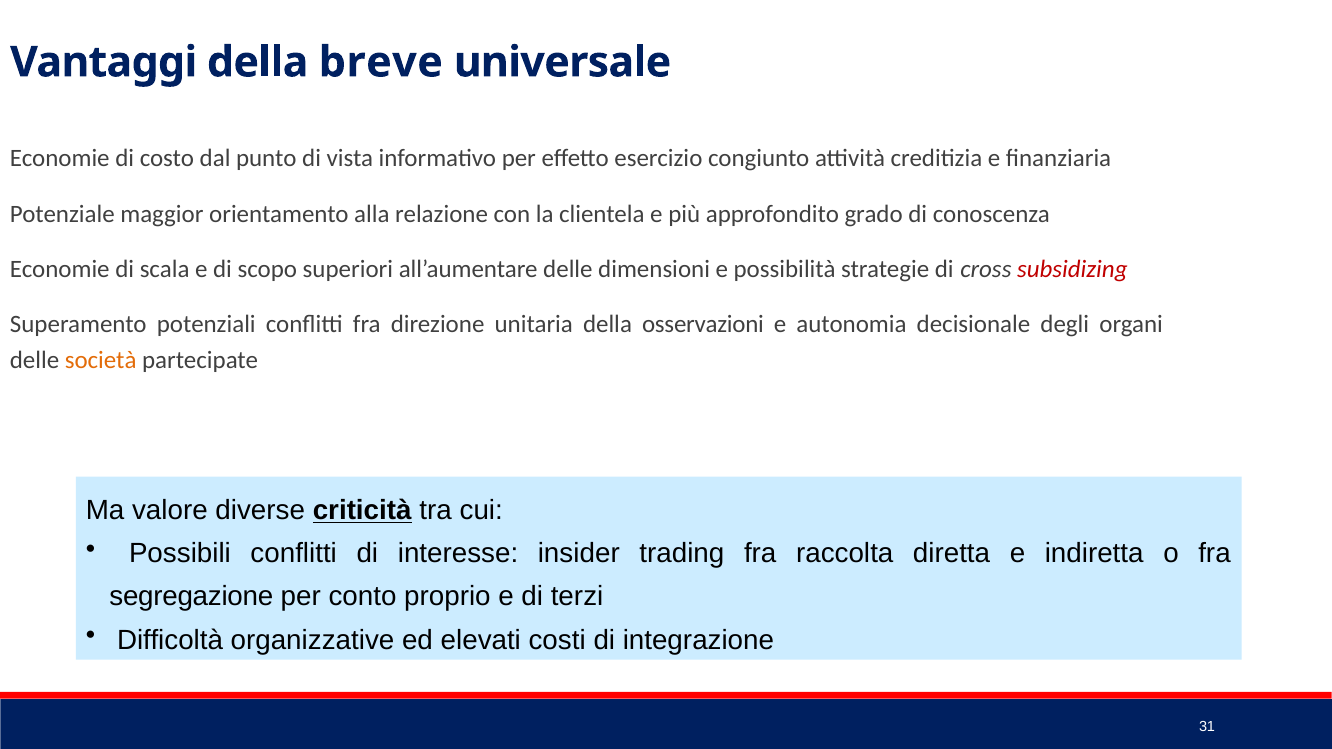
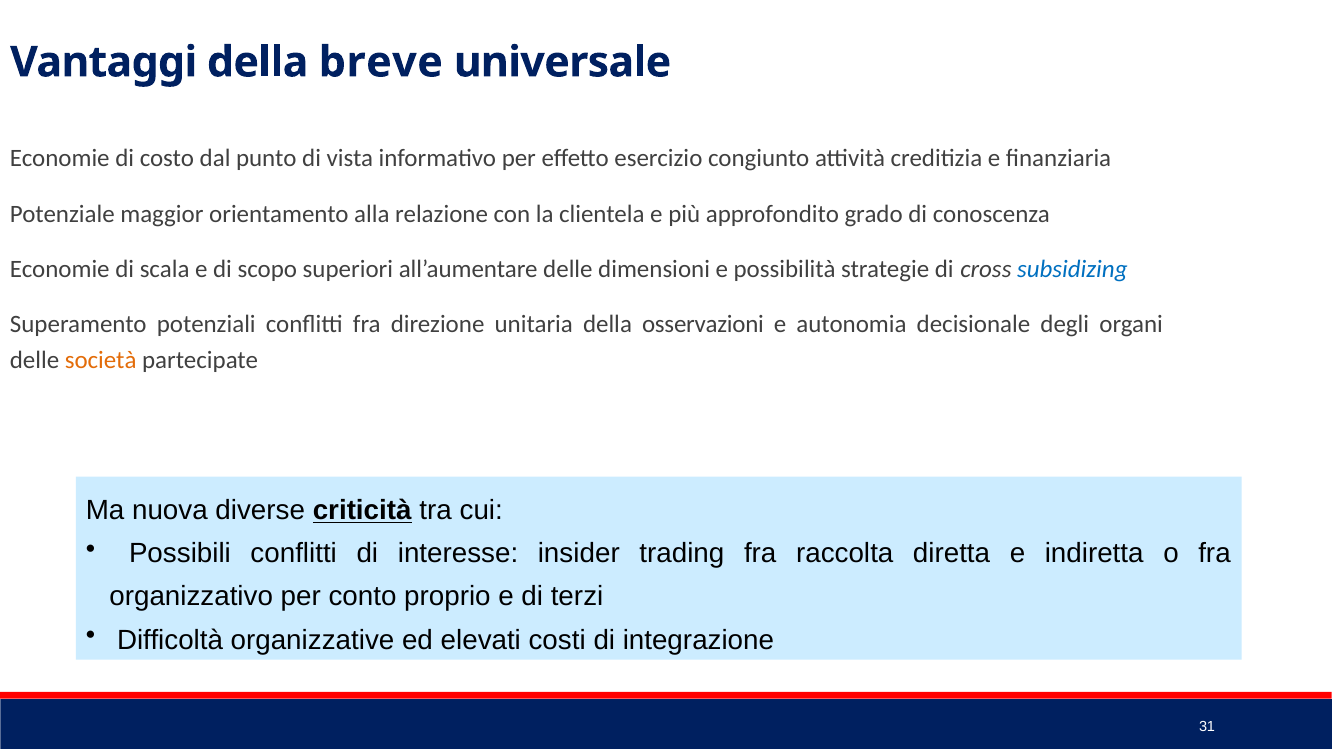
subsidizing colour: red -> blue (1072, 269)
valore: valore -> nuova (170, 510)
segregazione: segregazione -> organizzativo (191, 597)
